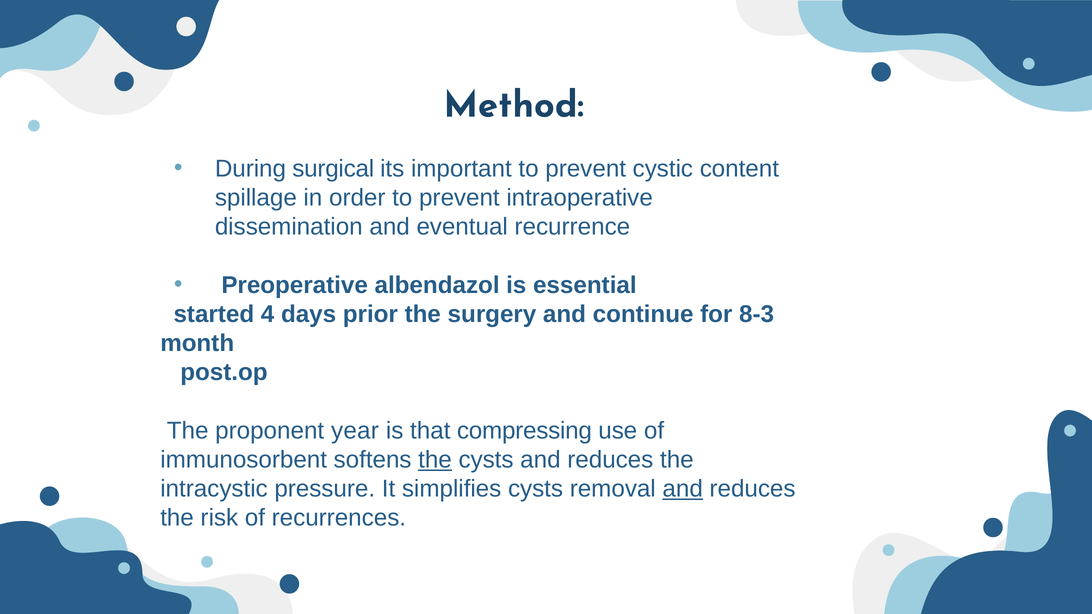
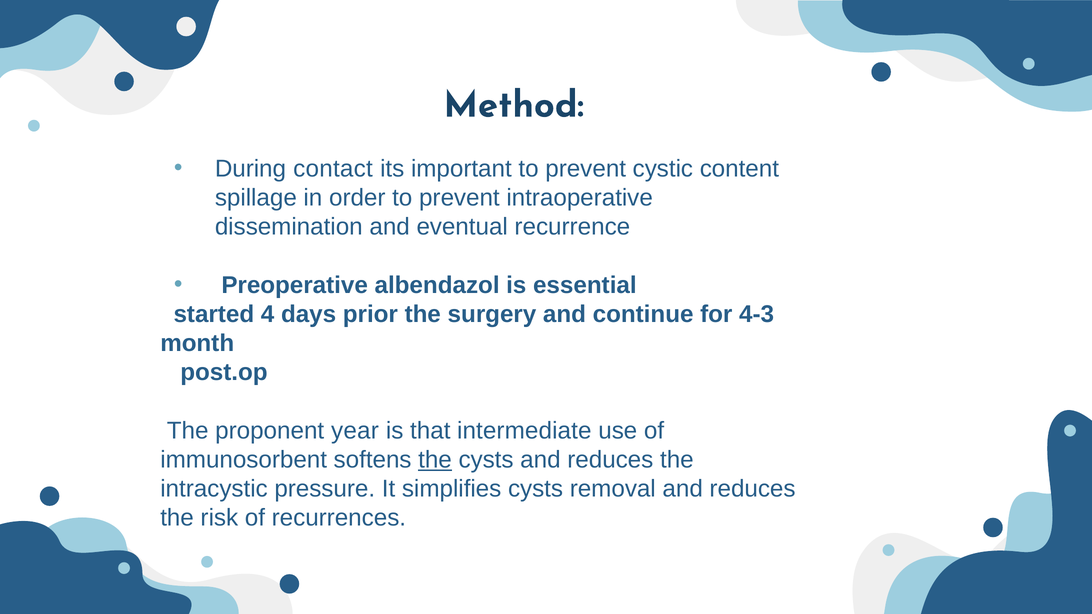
surgical: surgical -> contact (333, 169)
8-3: 8-3 -> 4-3 (757, 314)
compressing: compressing -> intermediate (524, 431)
and underline: present -> none (683, 489)
